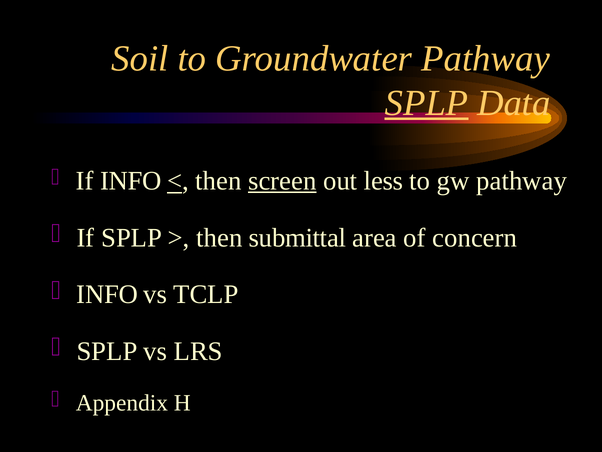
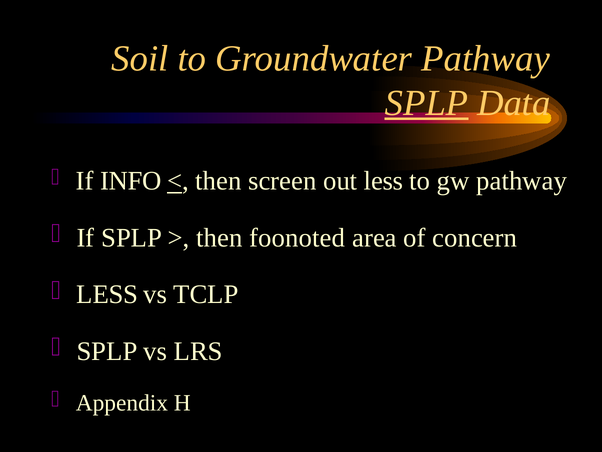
screen underline: present -> none (282, 181)
submittal: submittal -> foonoted (297, 237)
INFO: INFO -> LESS (107, 294)
